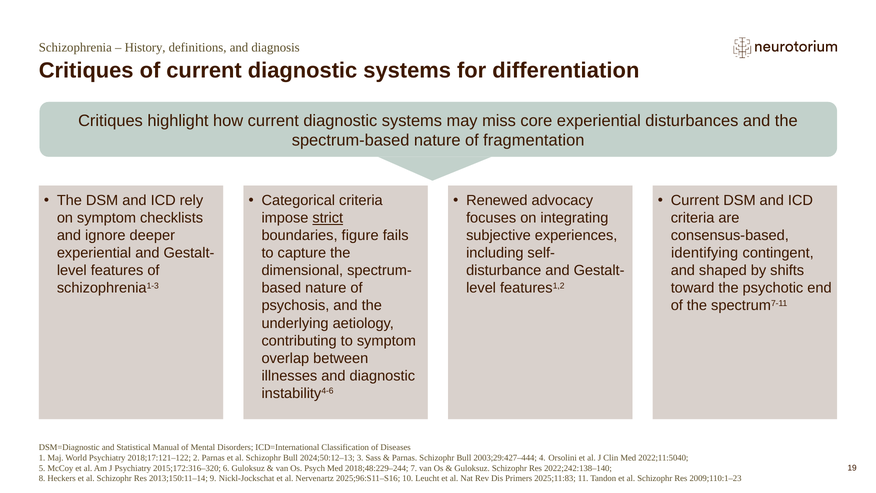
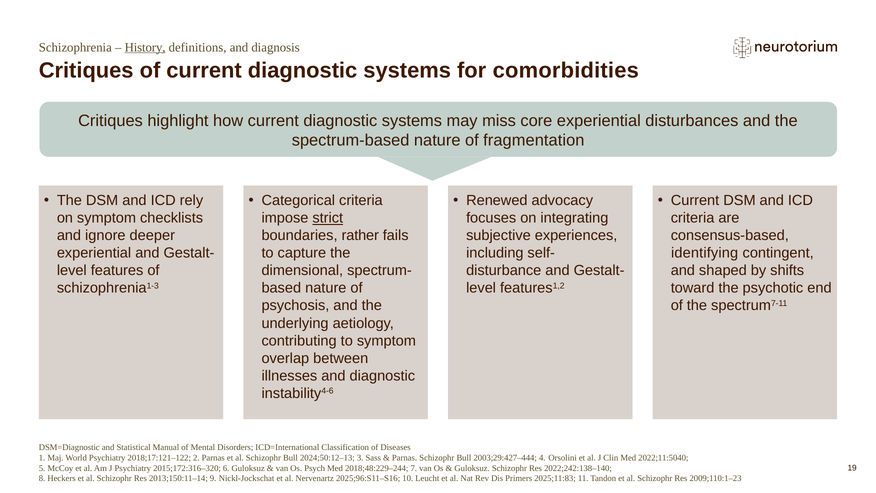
History underline: none -> present (145, 47)
differentiation: differentiation -> comorbidities (566, 70)
figure: figure -> rather (360, 235)
